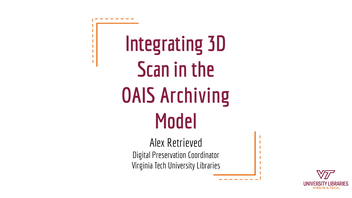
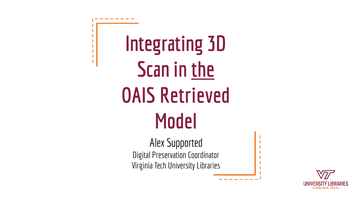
the underline: none -> present (203, 70)
Archiving: Archiving -> Retrieved (195, 96)
Retrieved: Retrieved -> Supported (185, 143)
